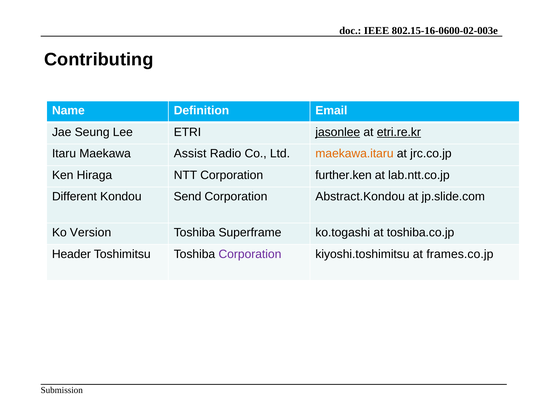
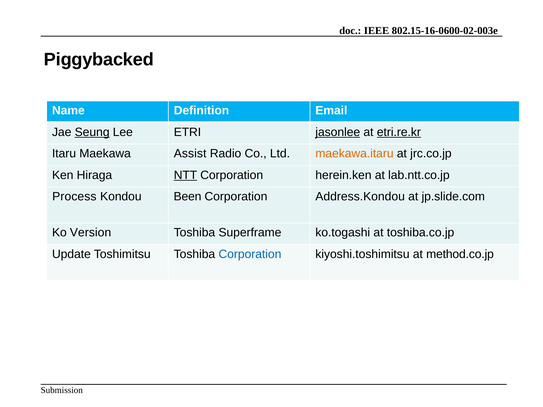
Contributing: Contributing -> Piggybacked (99, 60)
Seung underline: none -> present (92, 132)
NTT underline: none -> present (185, 175)
further.ken: further.ken -> herein.ken (343, 175)
Different: Different -> Process (74, 197)
Send: Send -> Been (188, 197)
Abstract.Kondou: Abstract.Kondou -> Address.Kondou (360, 197)
Header: Header -> Update (71, 254)
Corporation colour: purple -> blue (250, 254)
frames.co.jp: frames.co.jp -> method.co.jp (460, 254)
